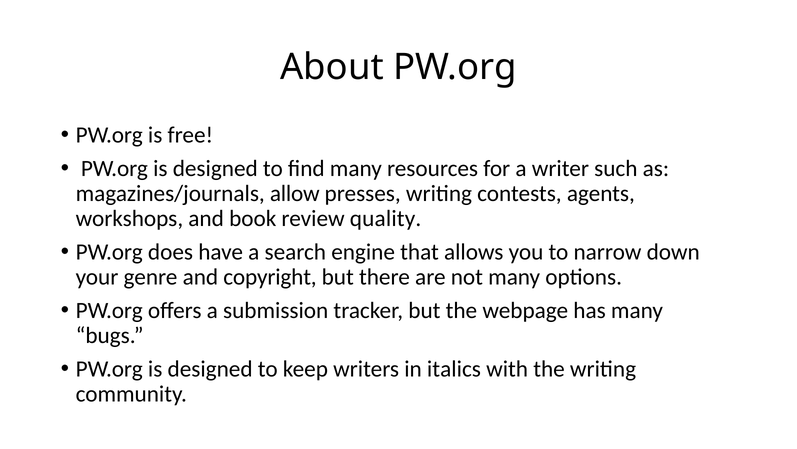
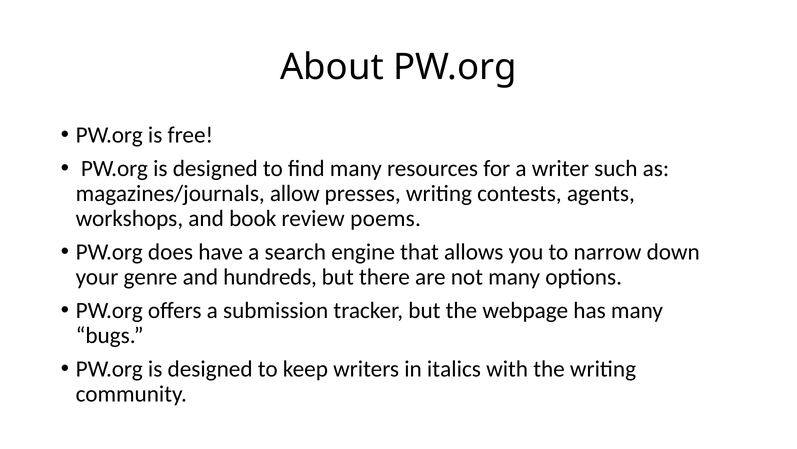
quality: quality -> poems (386, 218)
copyright: copyright -> hundreds (270, 277)
